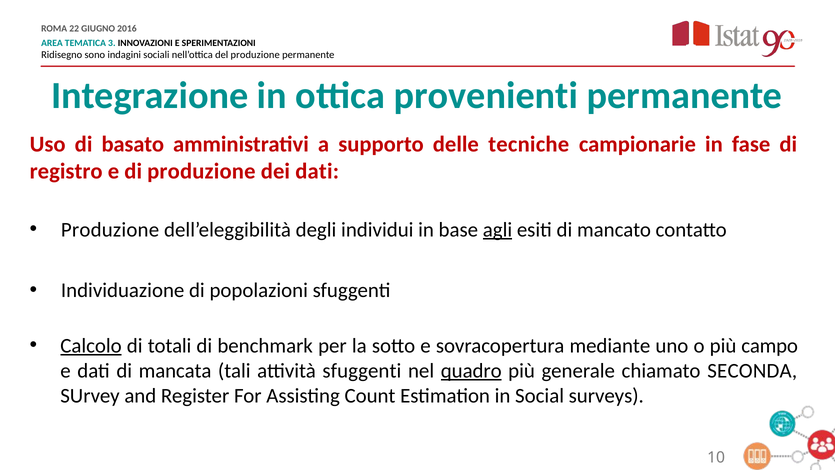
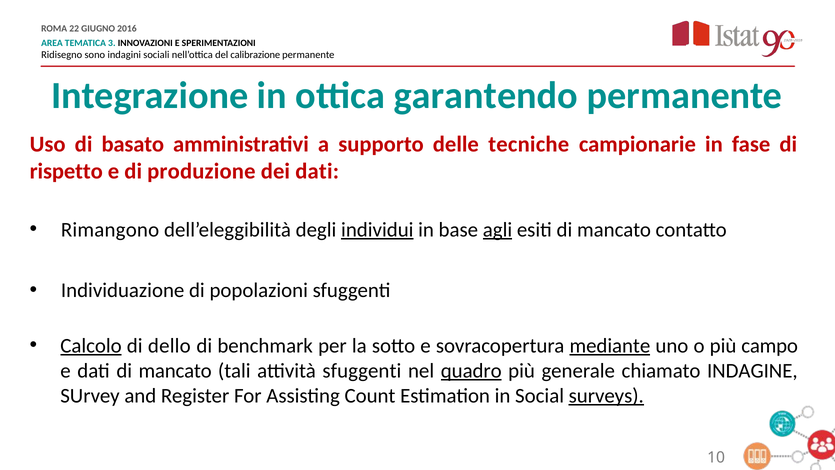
produzione: produzione -> calibrazione (255, 55)
provenienti: provenienti -> garantendo (486, 96)
registro: registro -> rispetto (66, 171)
Produzione: Produzione -> Rimangono (110, 230)
individui underline: none -> present (377, 230)
totali: totali -> dello (169, 345)
mediante underline: none -> present (610, 345)
dati di mancata: mancata -> mancato (175, 370)
SECONDA: SECONDA -> INDAGINE (752, 370)
surveys underline: none -> present (606, 396)
